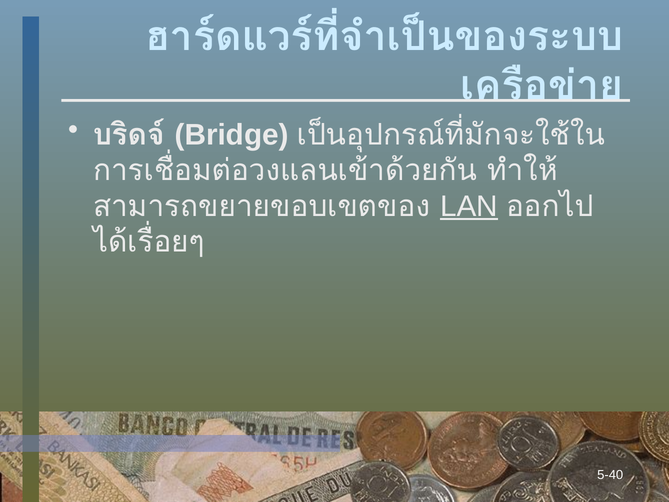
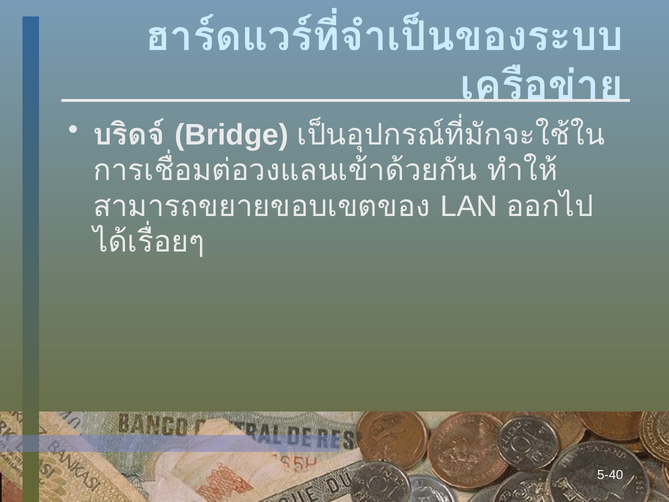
LAN underline: present -> none (469, 206)
